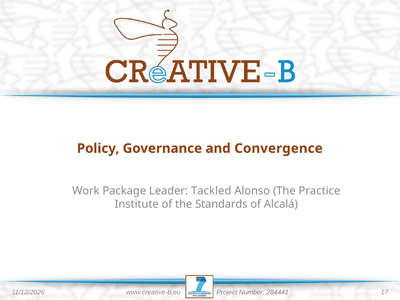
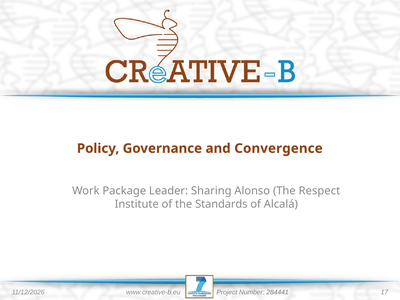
Tackled: Tackled -> Sharing (211, 191)
Practice: Practice -> Respect (319, 191)
